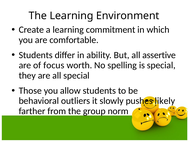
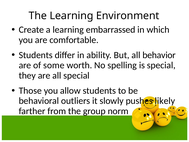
commitment: commitment -> embarrassed (111, 30)
assertive: assertive -> behavior (159, 55)
focus: focus -> some (54, 65)
